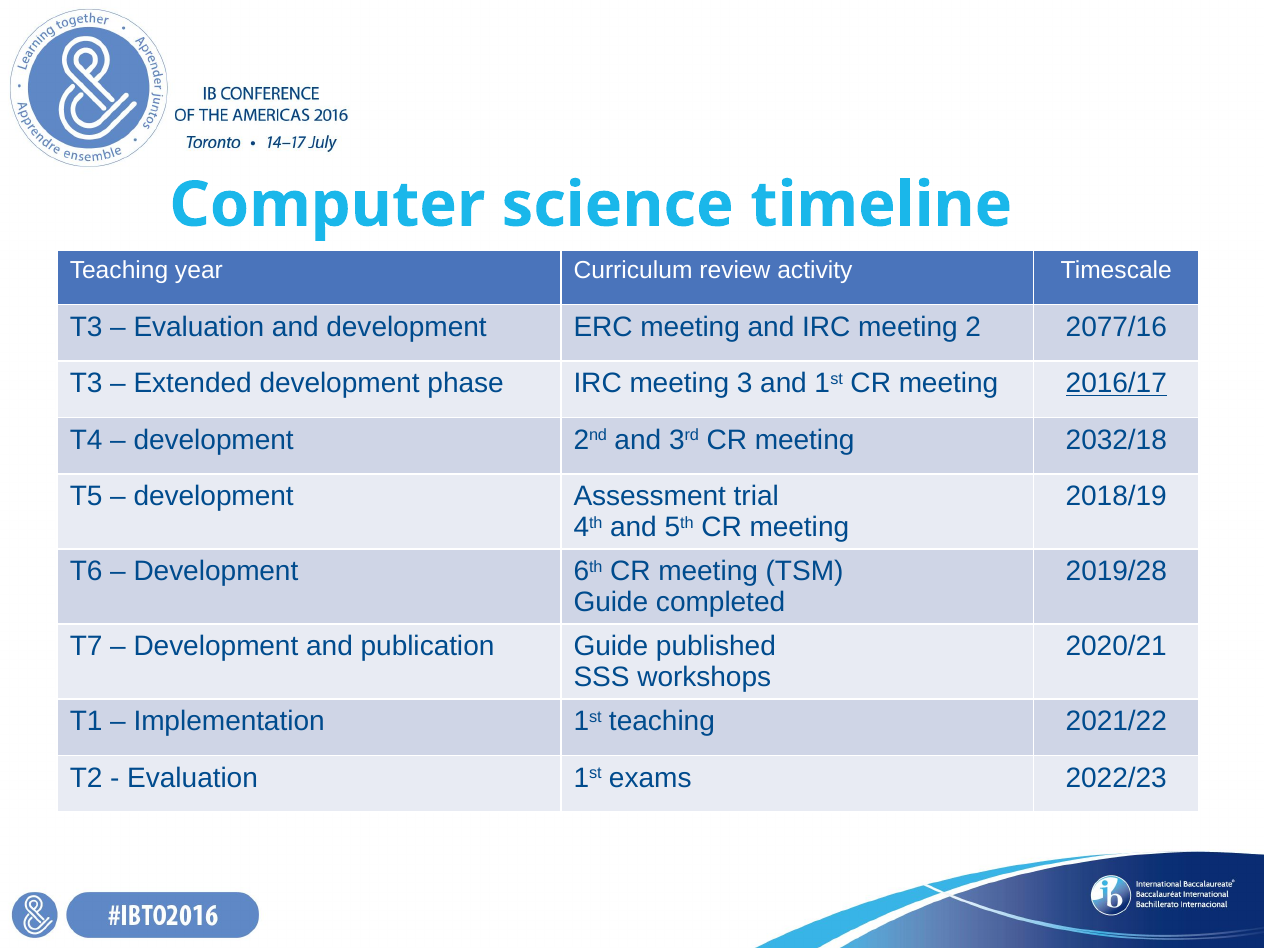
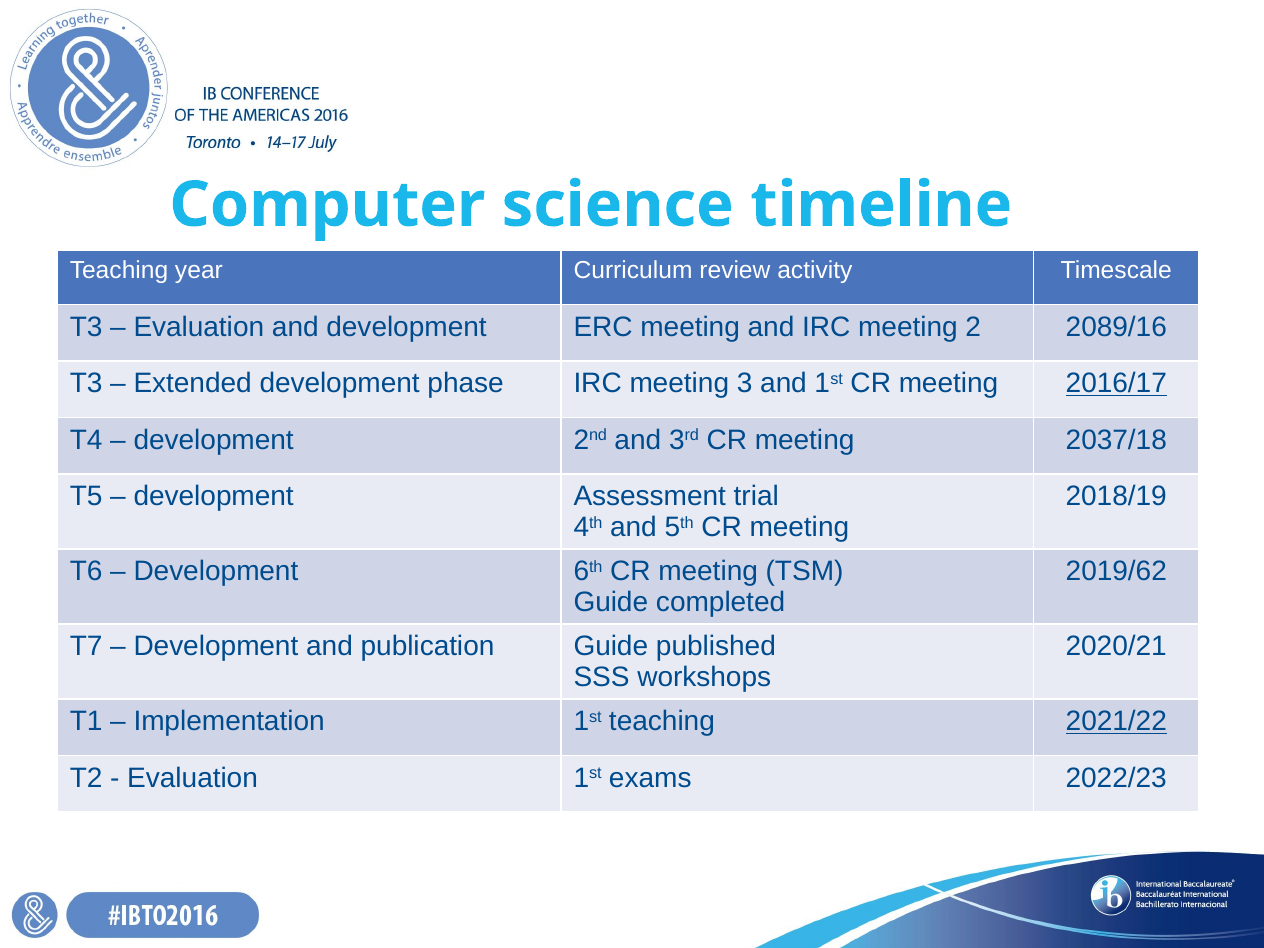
2077/16: 2077/16 -> 2089/16 (1116, 327)
2032/18: 2032/18 -> 2037/18 (1116, 440)
2019/28: 2019/28 -> 2019/62 (1116, 571)
2021/22 underline: none -> present (1116, 721)
